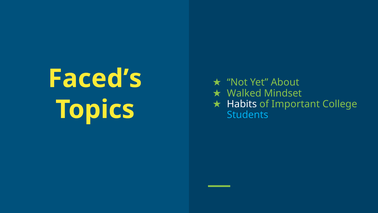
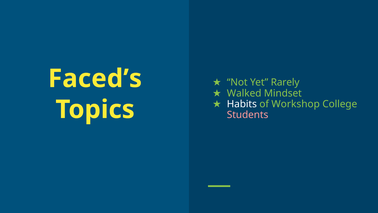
About: About -> Rarely (285, 82)
Important: Important -> Workshop (296, 104)
Students colour: light blue -> pink (248, 115)
